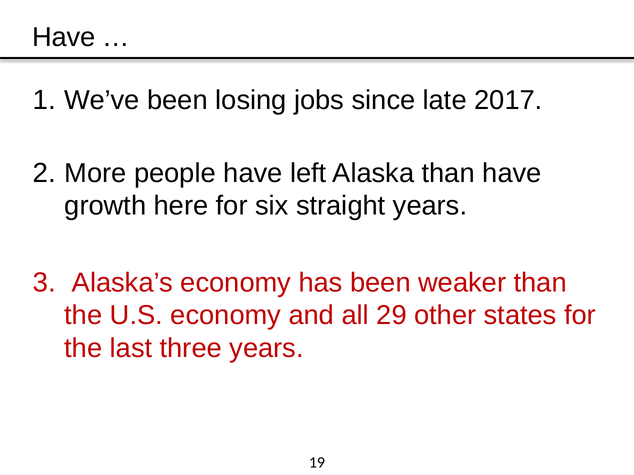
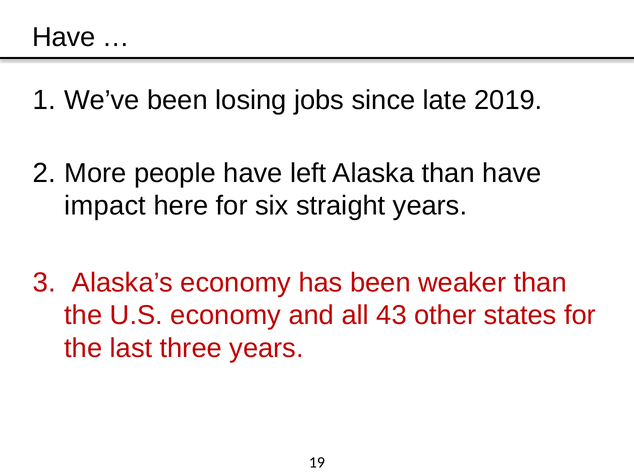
2017: 2017 -> 2019 (508, 100)
growth: growth -> impact (105, 206)
29: 29 -> 43 (392, 316)
